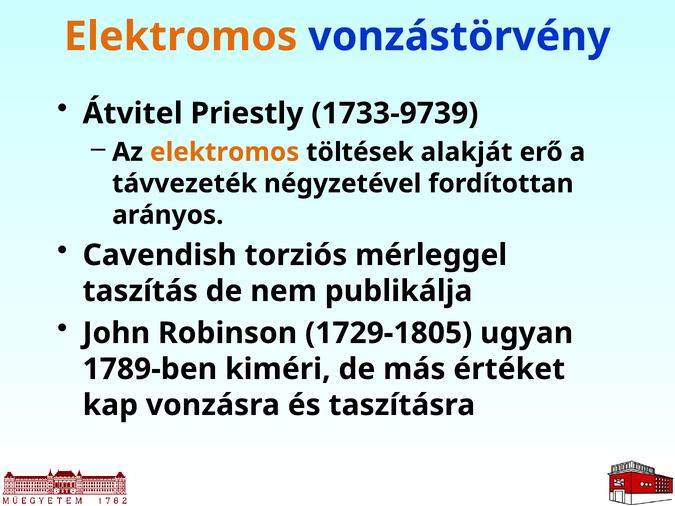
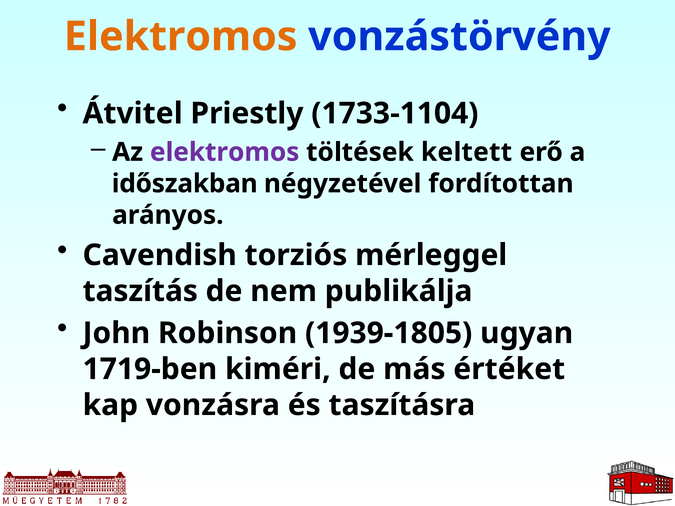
1733-9739: 1733-9739 -> 1733-1104 (395, 113)
elektromos colour: orange -> purple (225, 152)
alakját: alakját -> keltett (467, 152)
távvezeték: távvezeték -> időszakban (185, 184)
1729-1805: 1729-1805 -> 1939-1805 (389, 333)
1789-ben: 1789-ben -> 1719-ben (150, 369)
